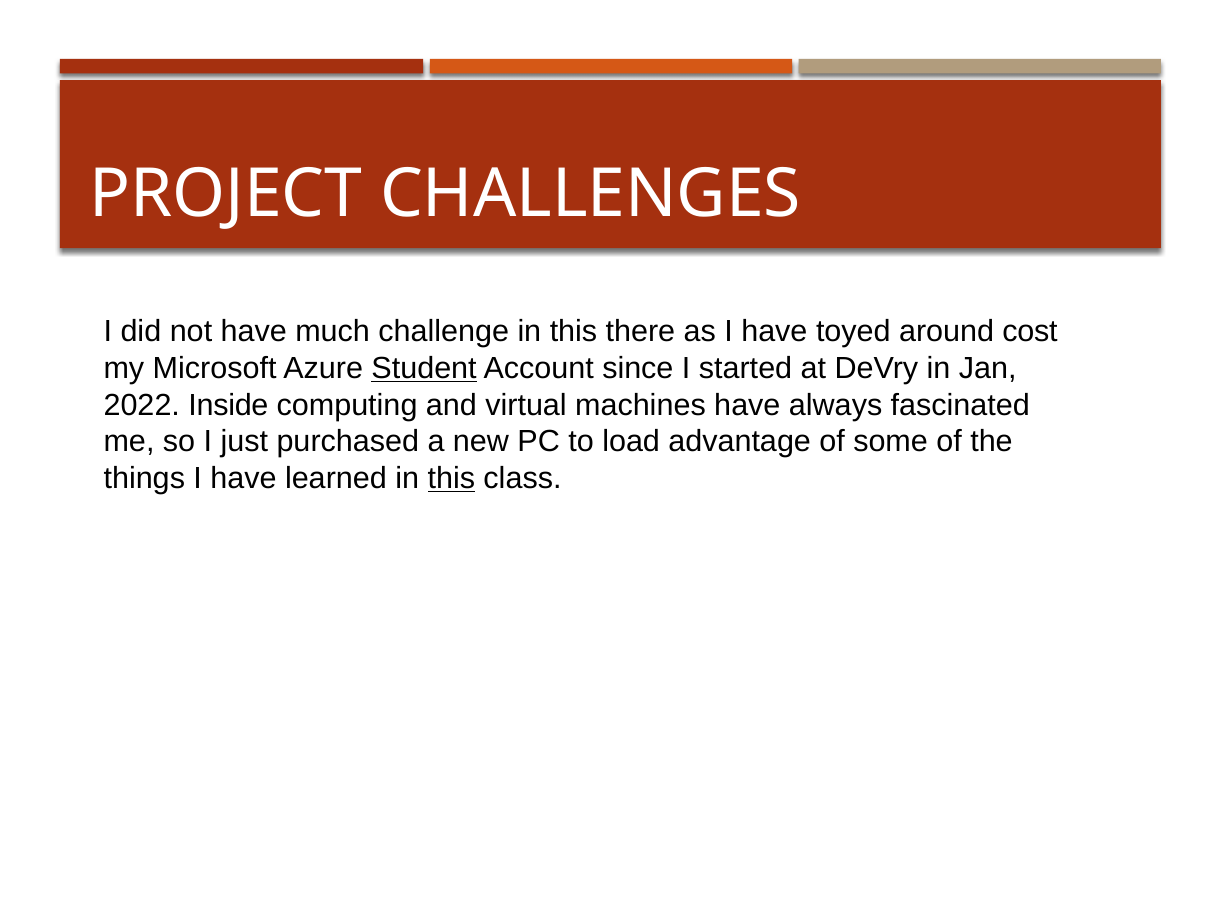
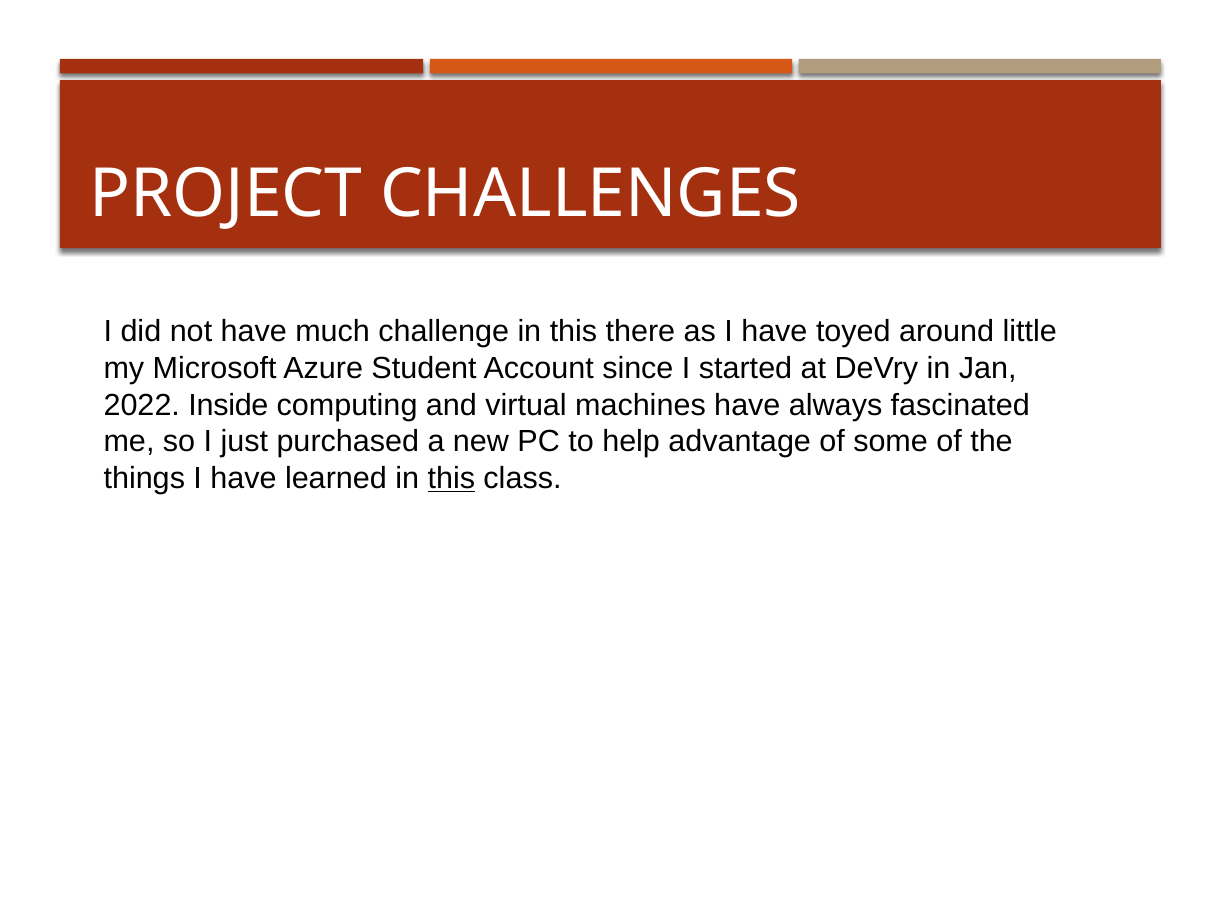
cost: cost -> little (1030, 332)
Student underline: present -> none (424, 369)
load: load -> help (631, 442)
